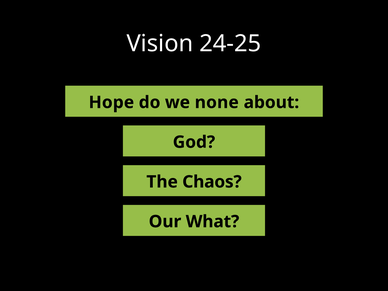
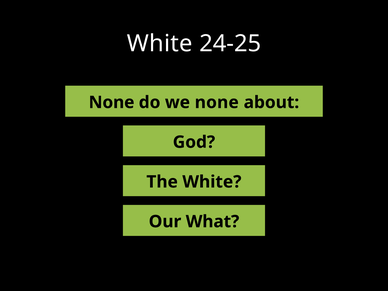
Vision: Vision -> White (160, 43)
Hope: Hope -> None (112, 102)
The Chaos: Chaos -> White (212, 182)
